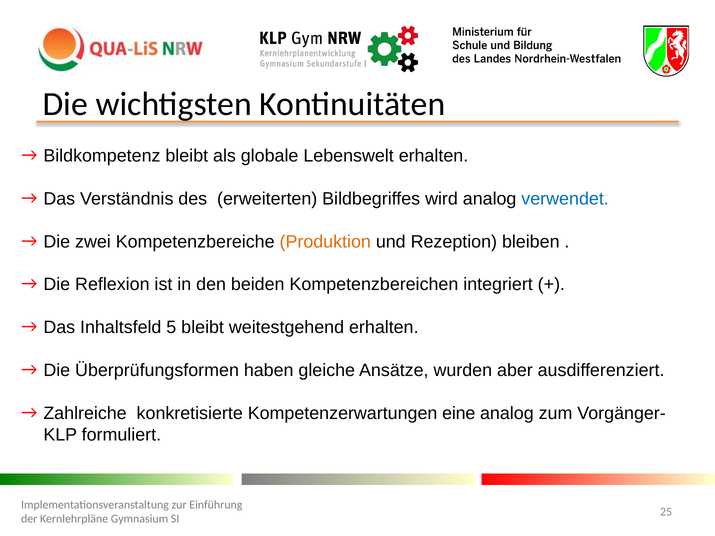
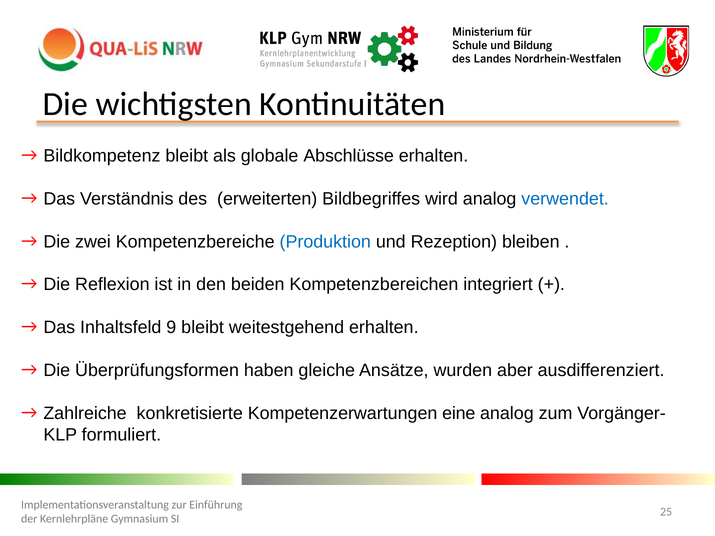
Lebenswelt: Lebenswelt -> Abschlüsse (349, 156)
Produktion colour: orange -> blue (325, 242)
5: 5 -> 9 (171, 328)
